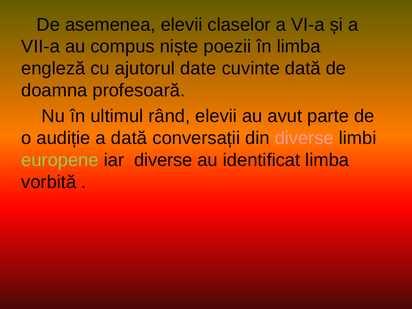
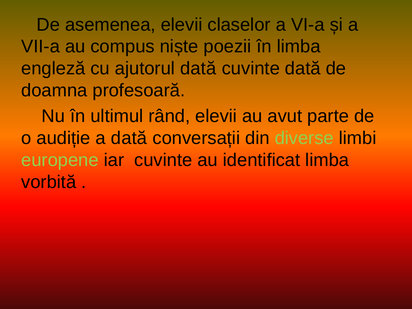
ajutorul date: date -> dată (198, 69)
diverse colour: pink -> light green (304, 138)
iar diverse: diverse -> cuvinte (163, 160)
